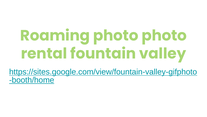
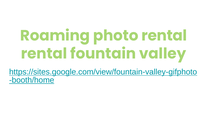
photo photo: photo -> rental (164, 35)
